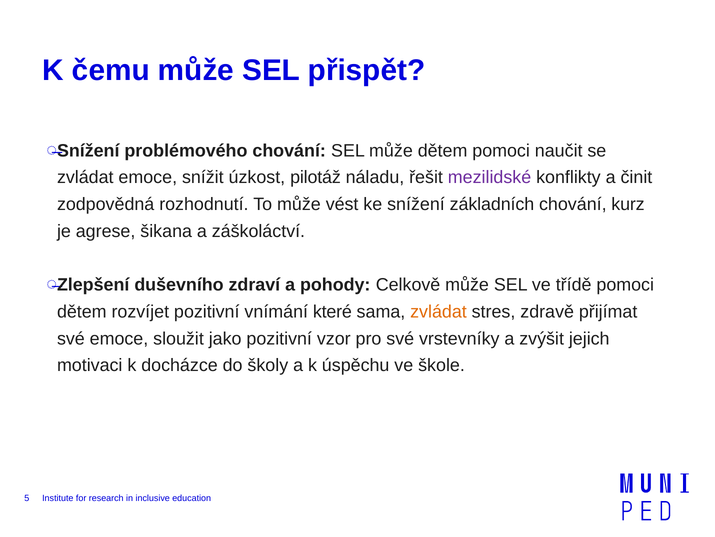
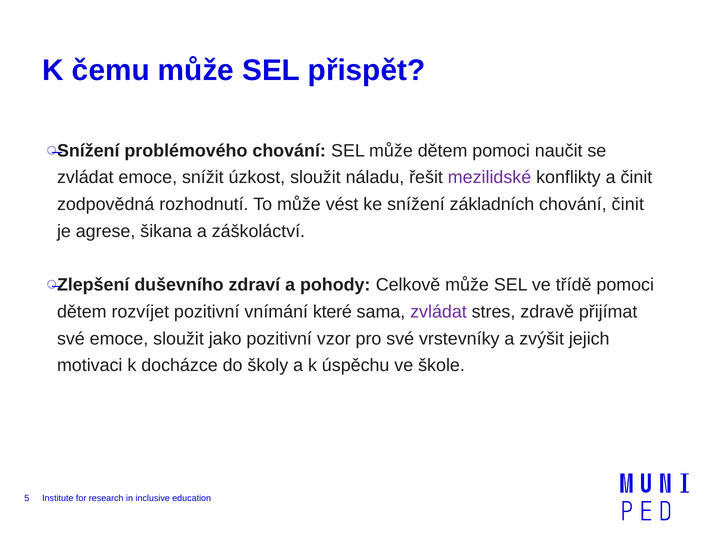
úzkost pilotáž: pilotáž -> sloužit (315, 177)
chování kurz: kurz -> činit (628, 204)
zvládat colour: orange -> purple (438, 311)
